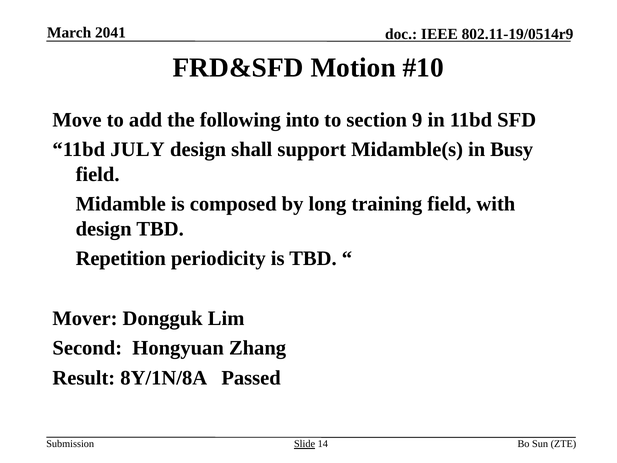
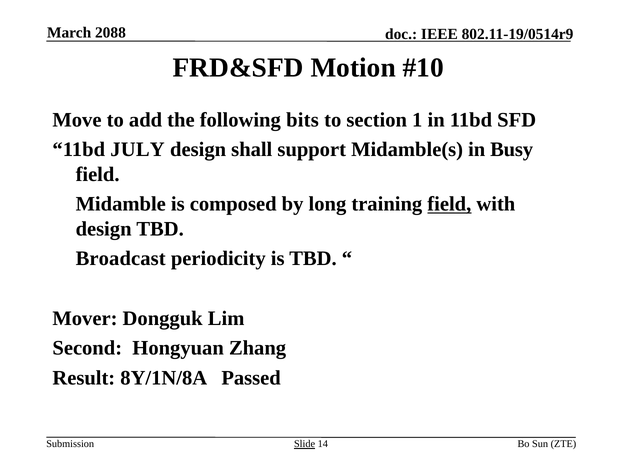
2041: 2041 -> 2088 (110, 33)
into: into -> bits (302, 120)
9: 9 -> 1 (417, 120)
field underline: none -> present (449, 204)
Repetition: Repetition -> Broadcast (121, 259)
